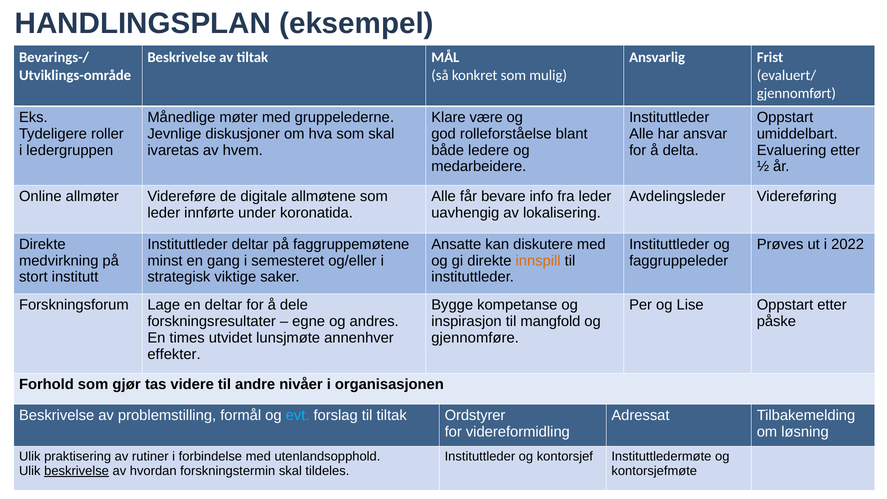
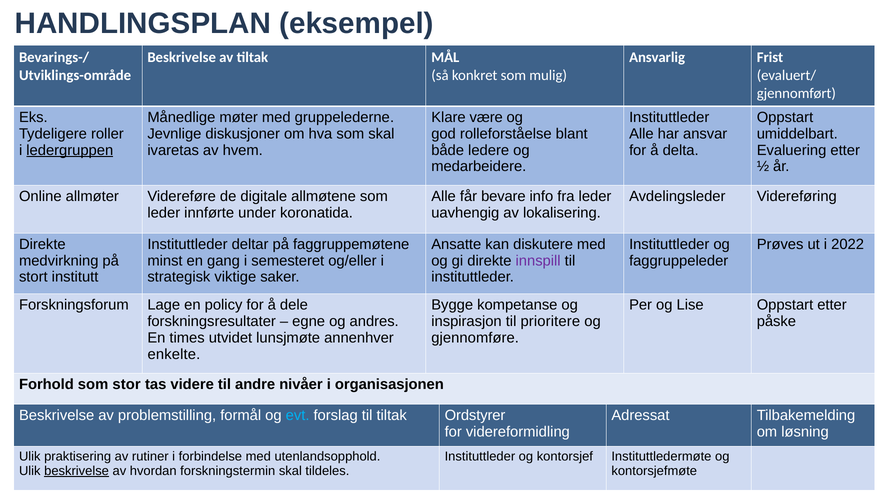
ledergruppen underline: none -> present (70, 150)
innspill colour: orange -> purple (538, 261)
en deltar: deltar -> policy (224, 305)
mangfold: mangfold -> prioritere (550, 321)
effekter: effekter -> enkelte (174, 354)
gjør: gjør -> stor (127, 384)
